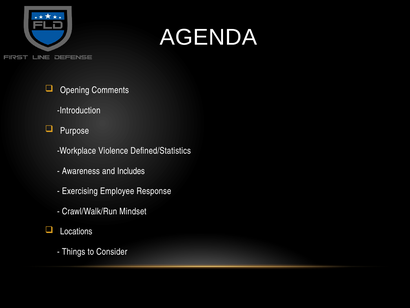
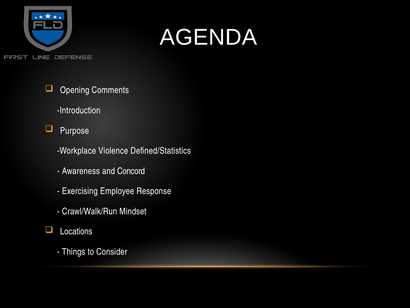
Includes: Includes -> Concord (131, 171)
